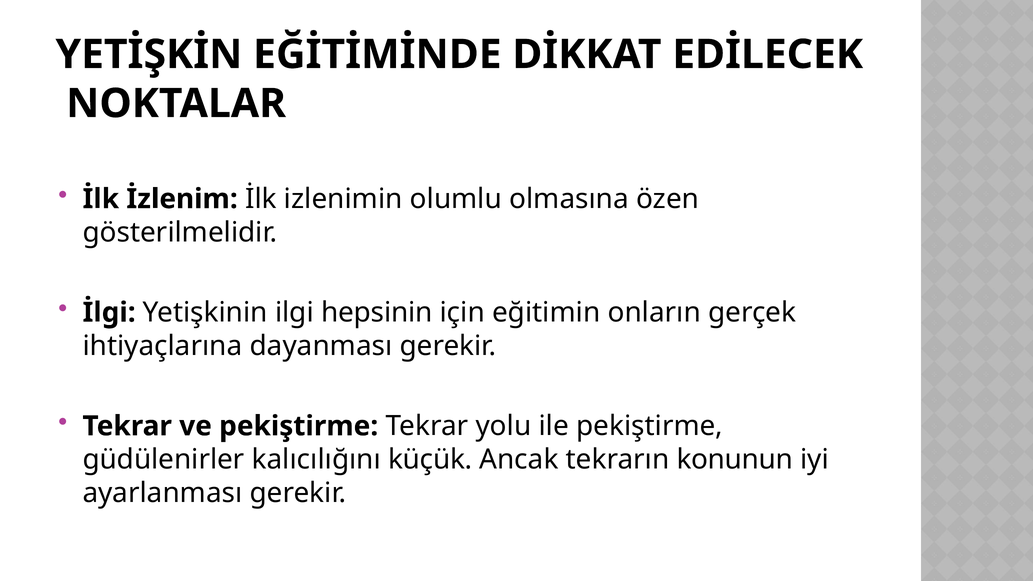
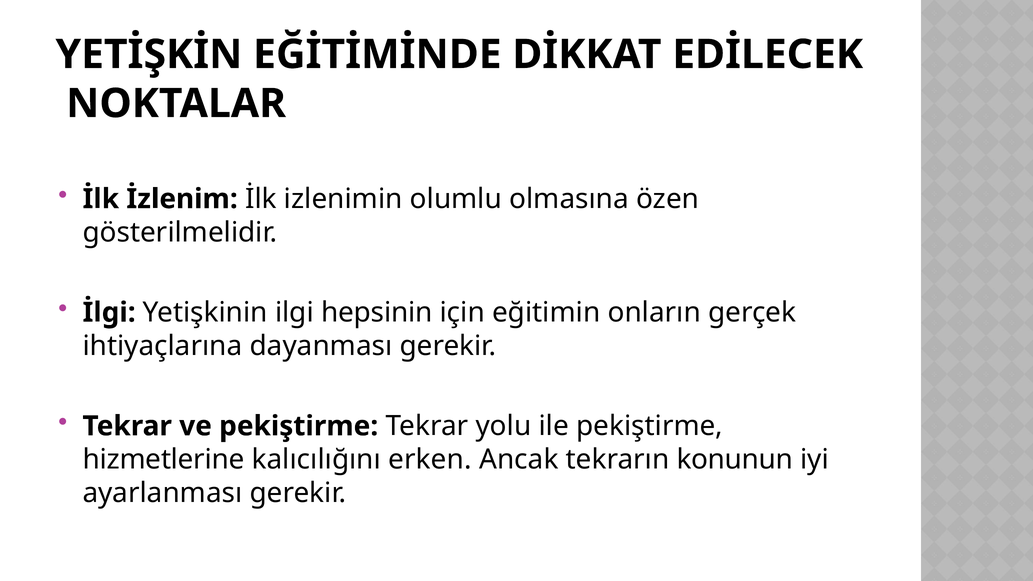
güdülenirler: güdülenirler -> hizmetlerine (164, 460)
küçük: küçük -> erken (430, 460)
